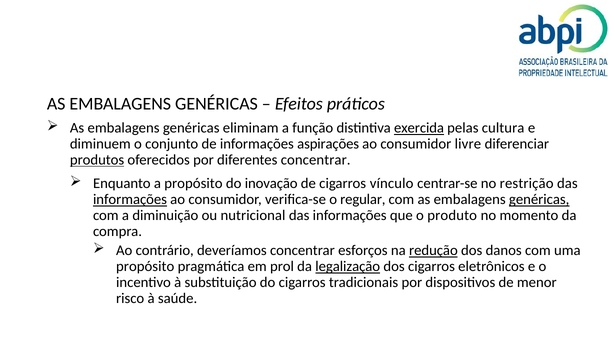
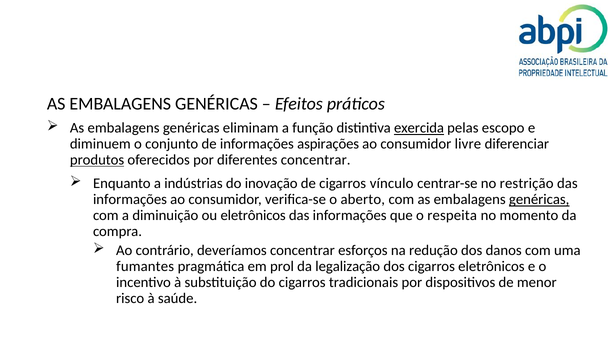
cultura: cultura -> escopo (503, 128)
a propósito: propósito -> indústrias (193, 184)
informações underline: present -> none (130, 200)
regular: regular -> aberto (363, 200)
ou nutricional: nutricional -> eletrônicos (253, 215)
produto: produto -> respeita (452, 215)
redução underline: present -> none (433, 251)
propósito: propósito -> fumantes (145, 266)
legalização underline: present -> none (348, 266)
